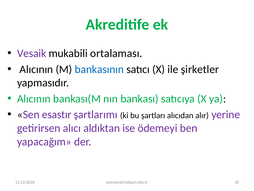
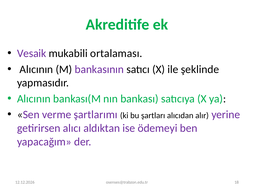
bankasının colour: blue -> purple (99, 69)
şirketler: şirketler -> şeklinde (200, 69)
esastır: esastır -> verme (57, 114)
